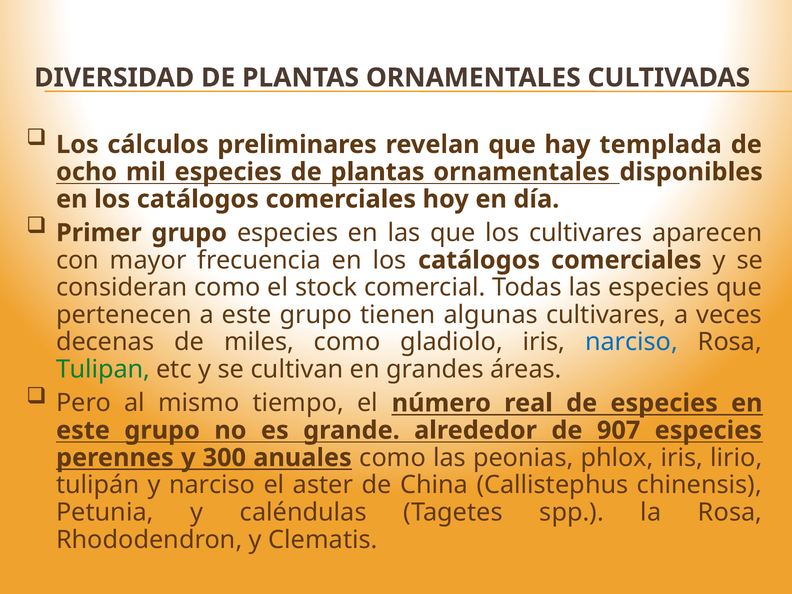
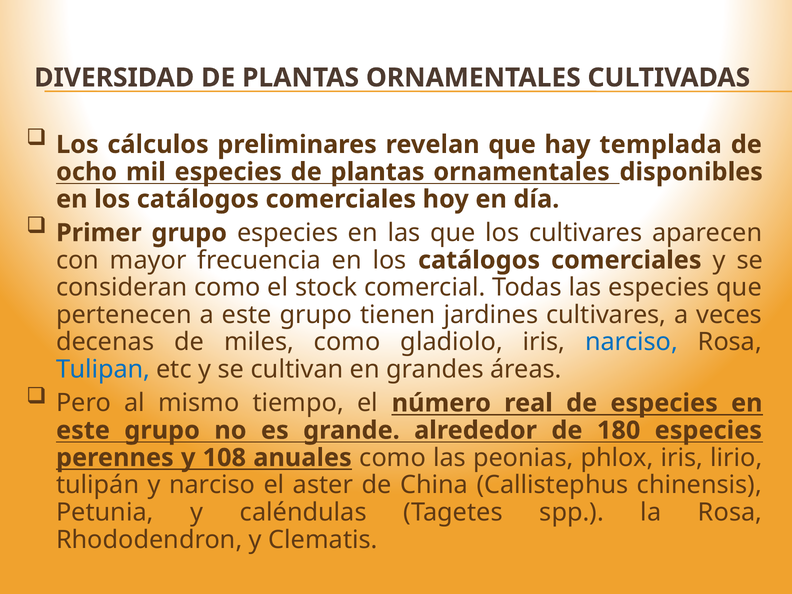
algunas: algunas -> jardines (491, 315)
Tulipan colour: green -> blue (103, 369)
907: 907 -> 180 (619, 430)
300: 300 -> 108 (224, 458)
